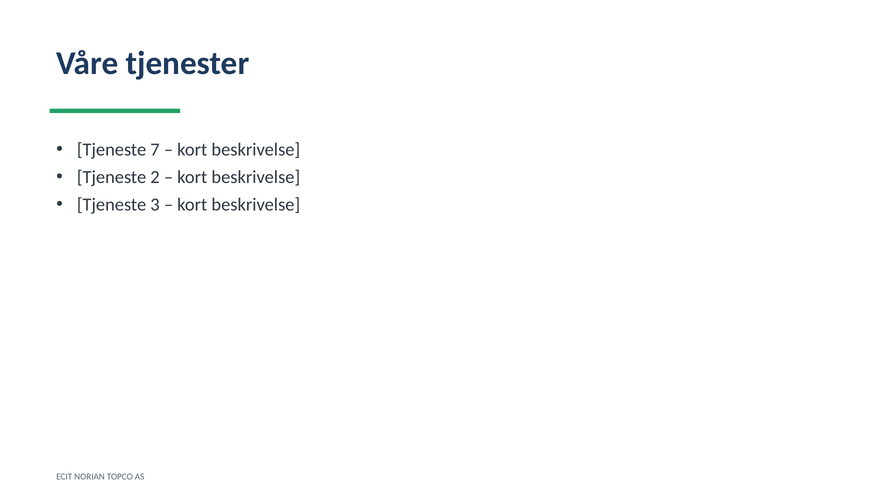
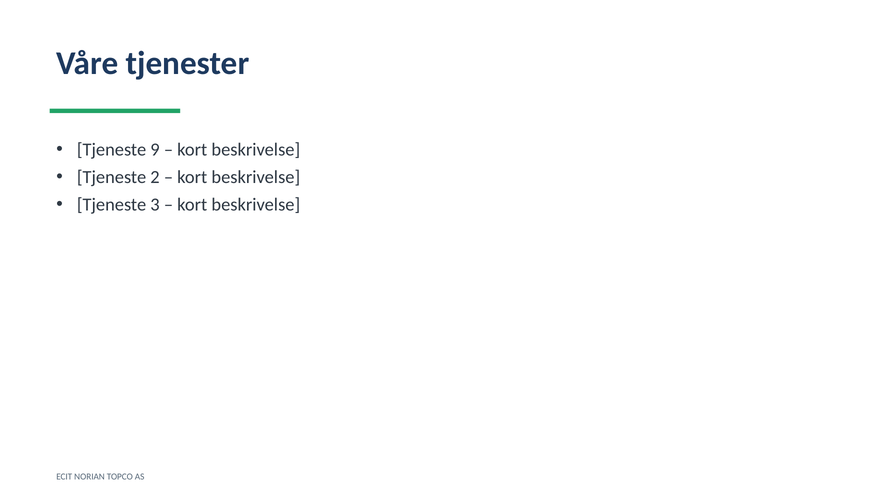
7: 7 -> 9 (155, 150)
